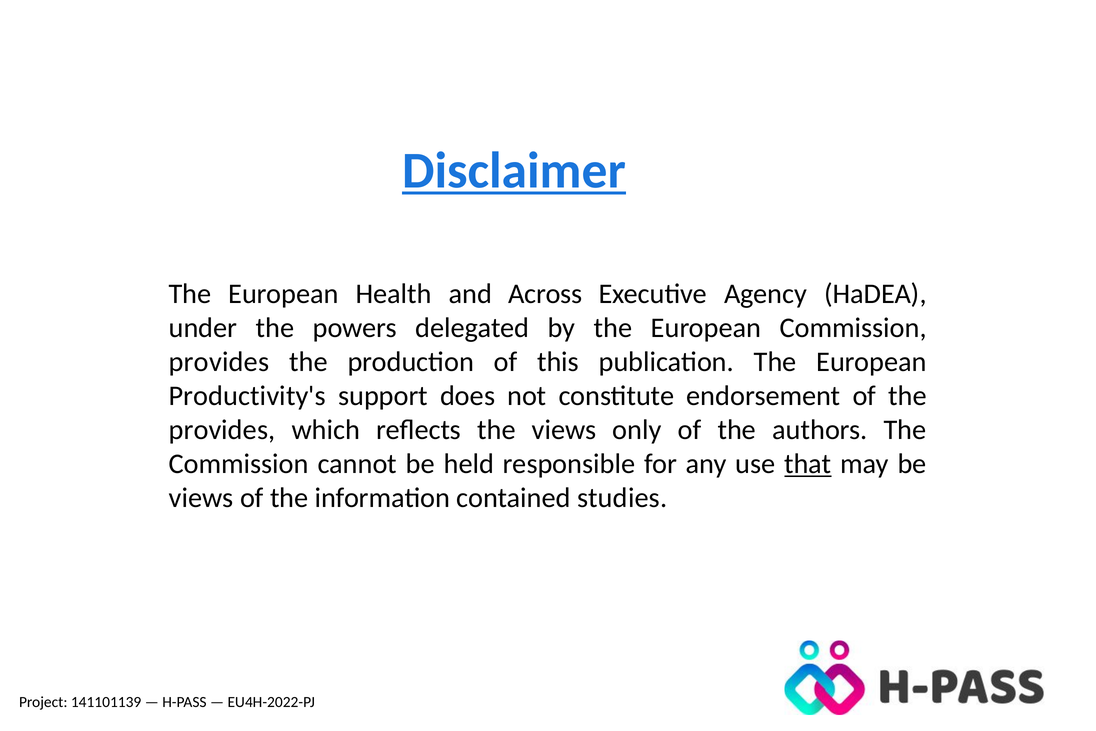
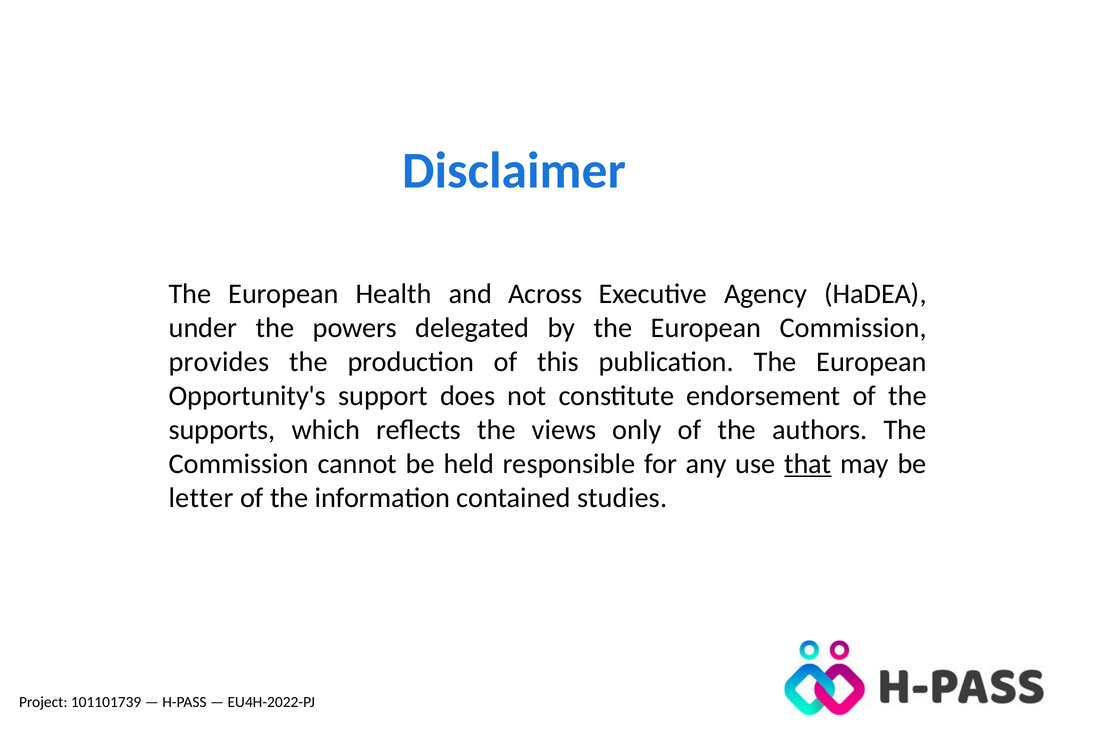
Disclaimer underline: present -> none (514, 171)
Productivity's: Productivity's -> Opportunity's (247, 396)
provides: provides -> supports (222, 430)
views: views -> letter (201, 498)
141101139: 141101139 -> 101101739 (106, 702)
